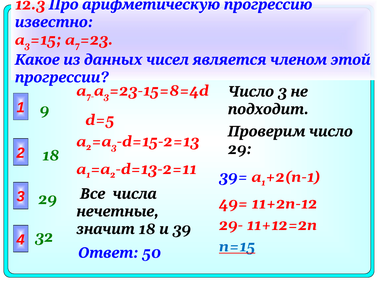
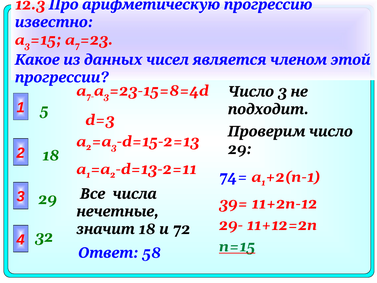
9: 9 -> 5 (44, 110)
d=5: d=5 -> d=3 (100, 120)
39=: 39= -> 74= (233, 177)
49=: 49= -> 39= (233, 204)
39: 39 -> 72 (182, 229)
n=15 colour: blue -> green (237, 246)
50: 50 -> 58 (152, 253)
